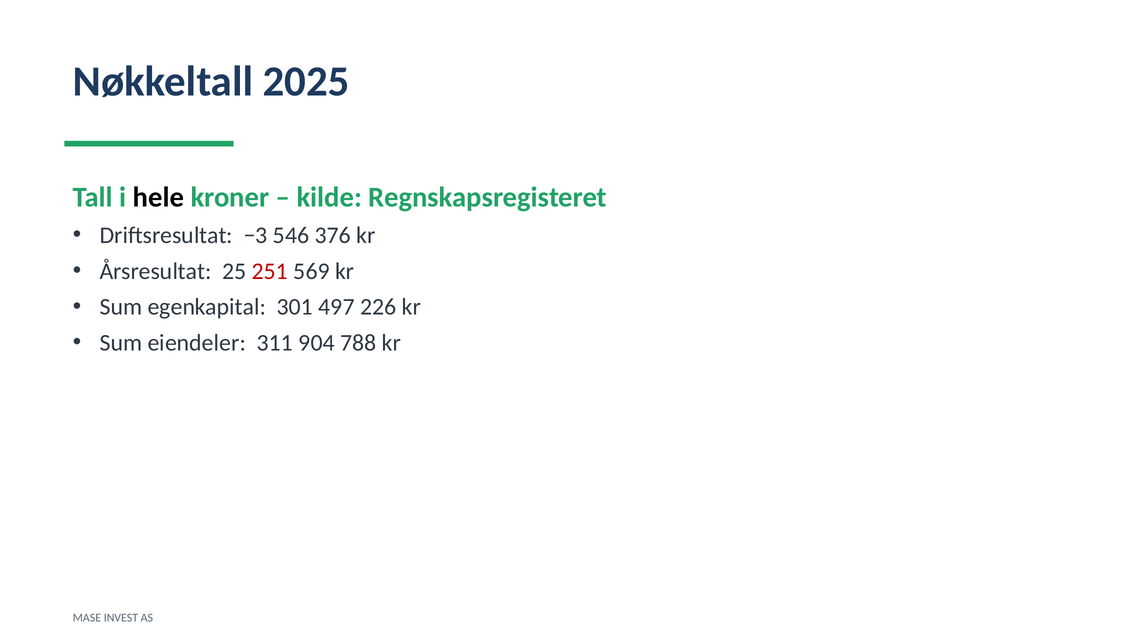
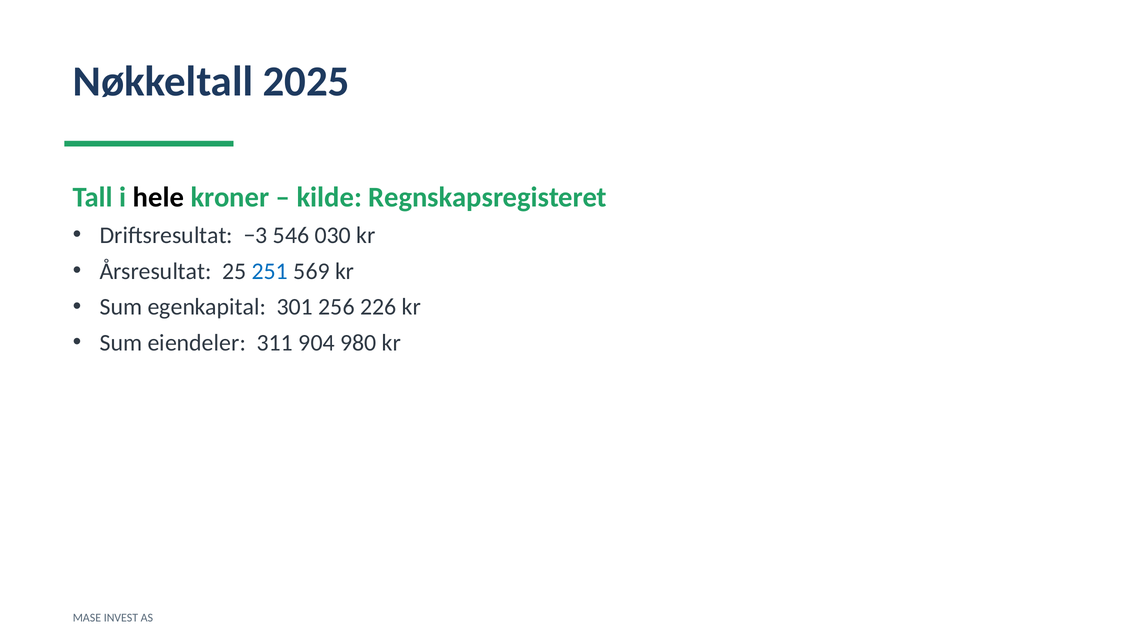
376: 376 -> 030 (333, 235)
251 colour: red -> blue (270, 271)
497: 497 -> 256 (337, 307)
788: 788 -> 980 (358, 343)
